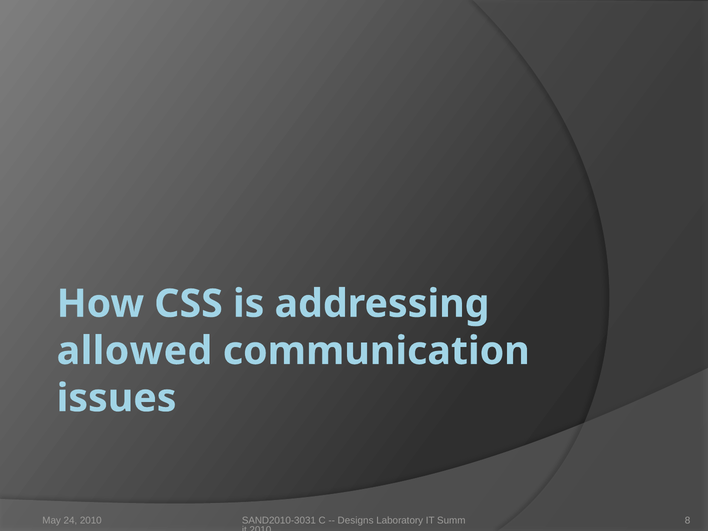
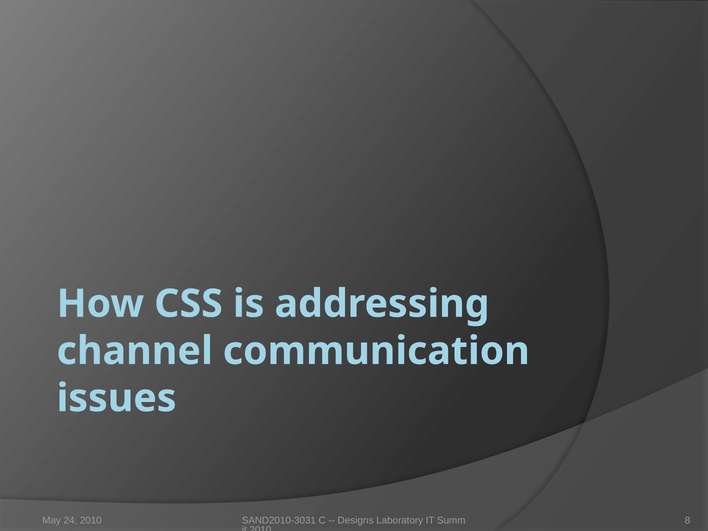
allowed: allowed -> channel (135, 351)
